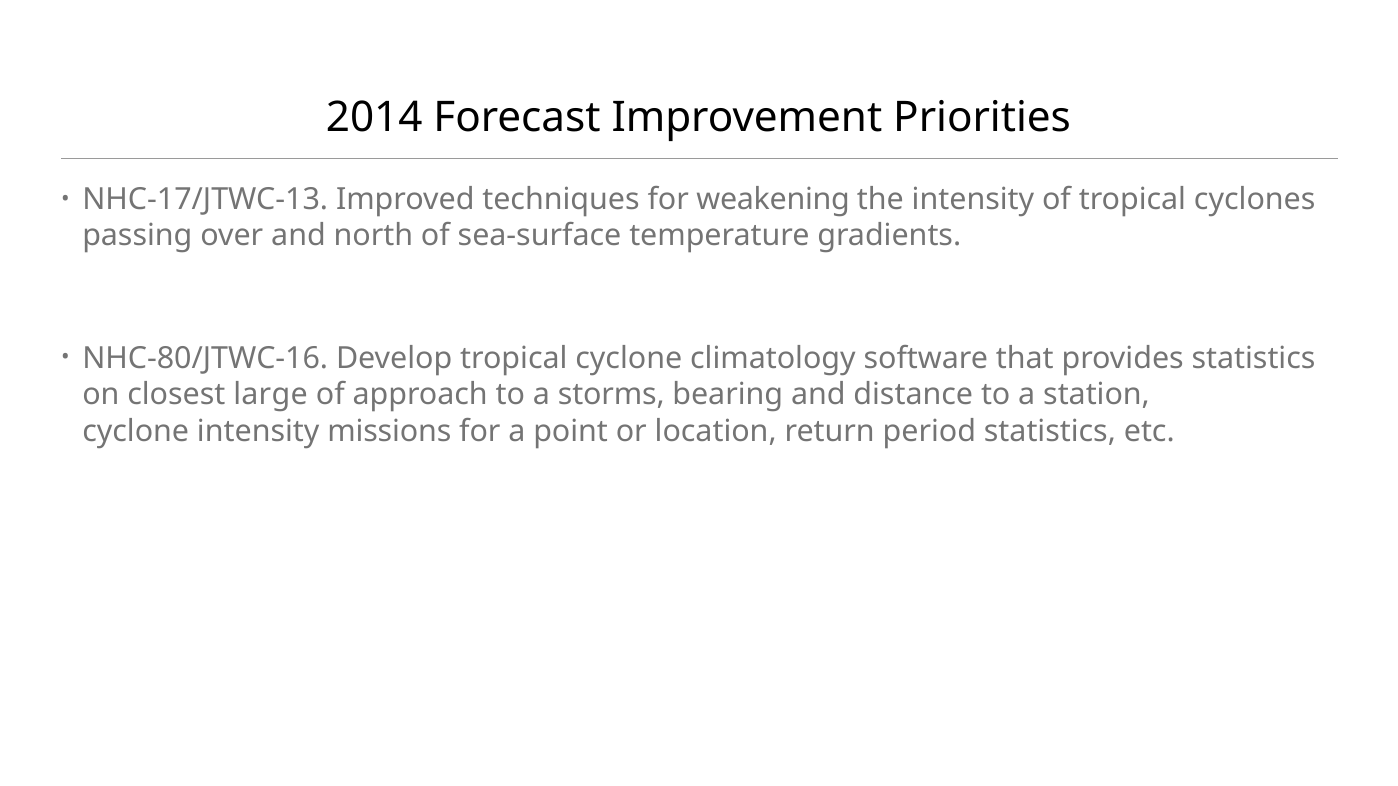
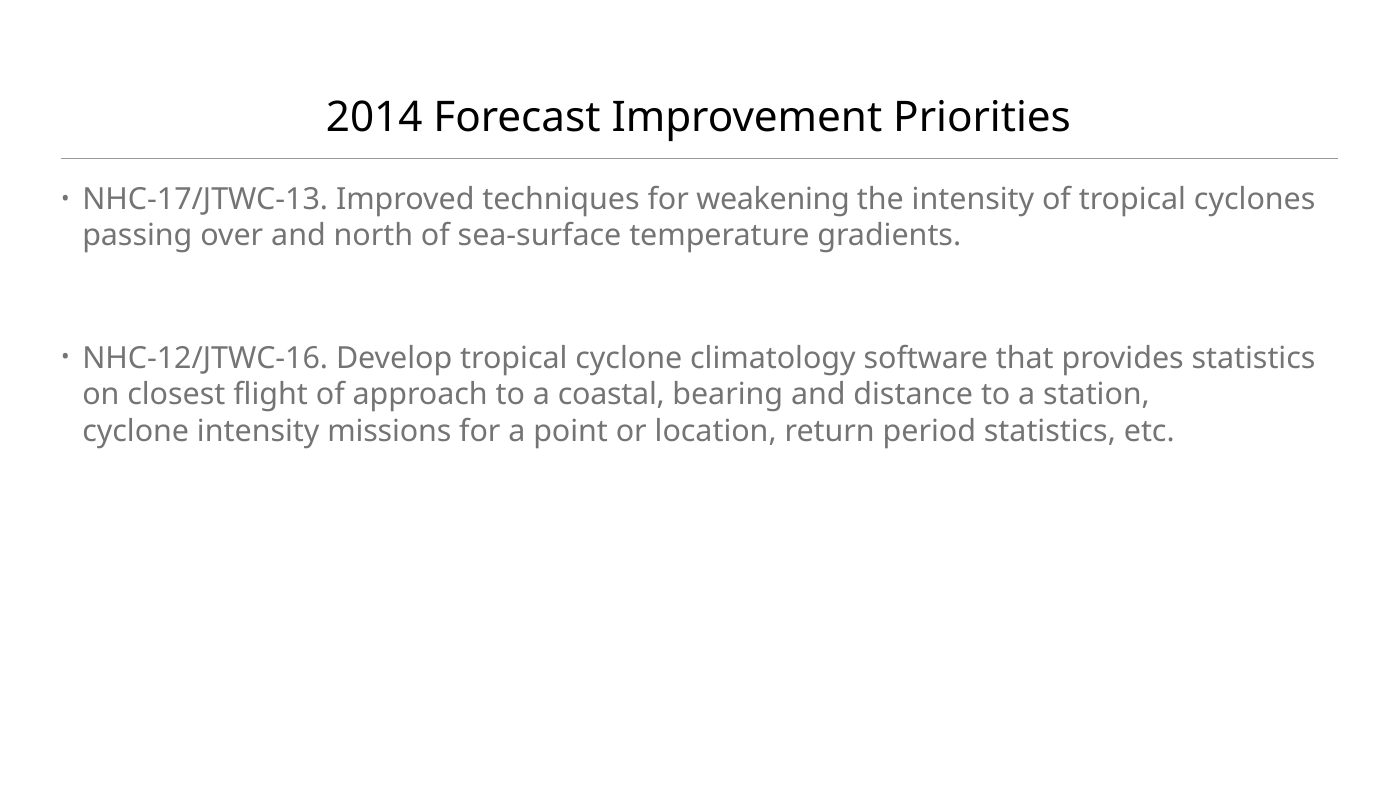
NHC-80/JTWC-16: NHC-80/JTWC-16 -> NHC-12/JTWC-16 (205, 358)
large: large -> flight (271, 395)
storms: storms -> coastal (611, 395)
